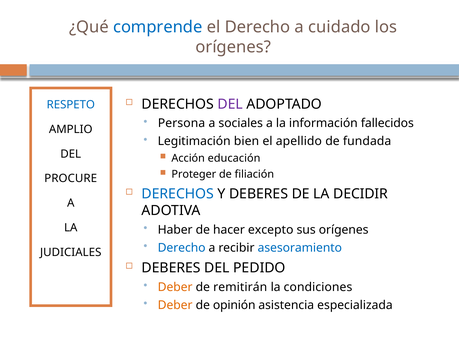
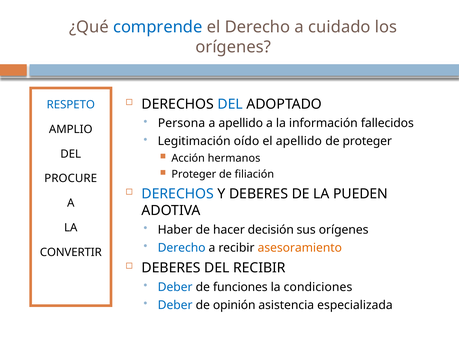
DEL colour: purple -> blue (230, 104)
a sociales: sociales -> apellido (241, 123)
bien: bien -> oído (246, 141)
de fundada: fundada -> proteger (367, 141)
educación: educación -> hermanos (234, 158)
DECIDIR: DECIDIR -> PUEDEN (361, 194)
excepto: excepto -> decisión (271, 230)
asesoramiento colour: blue -> orange (300, 248)
JUDICIALES: JUDICIALES -> CONVERTIR (71, 253)
DEL PEDIDO: PEDIDO -> RECIBIR (259, 268)
Deber colour: orange -> blue (175, 287)
remitirán: remitirán -> funciones (240, 287)
Deber colour: orange -> blue (175, 305)
